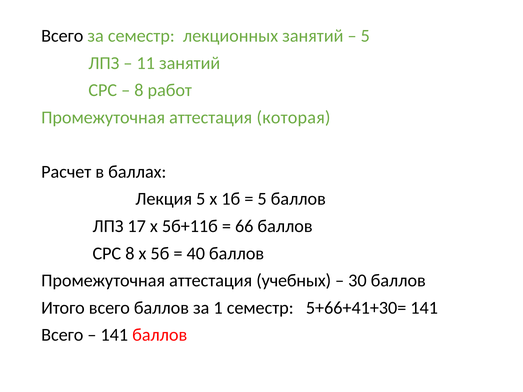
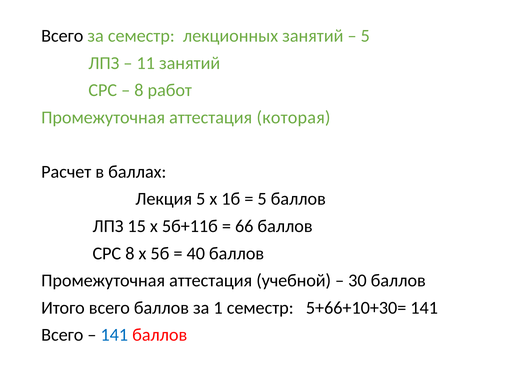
17: 17 -> 15 (137, 226)
учебных: учебных -> учебной (294, 281)
5+66+41+30=: 5+66+41+30= -> 5+66+10+30= (356, 308)
141 colour: black -> blue (114, 335)
